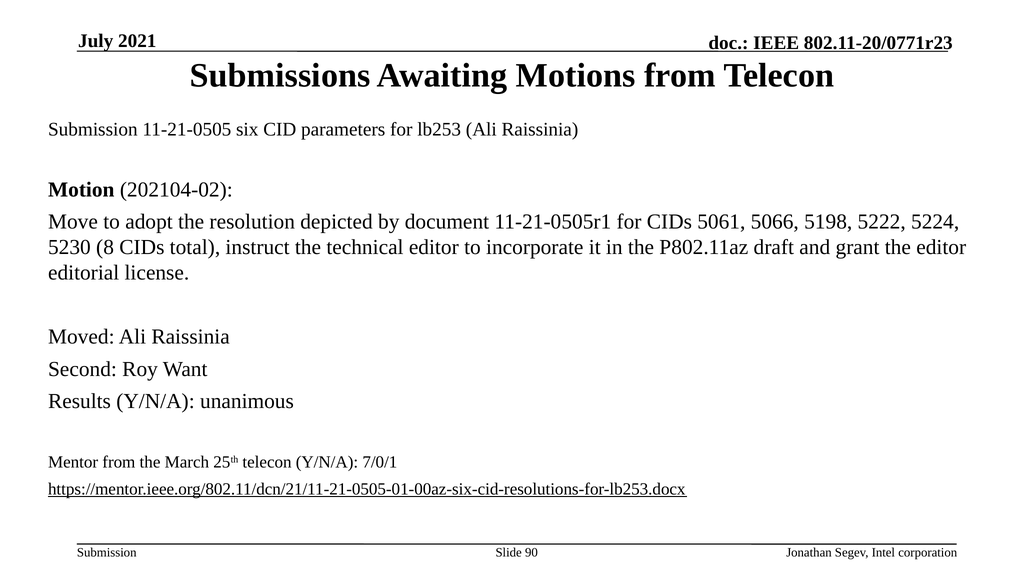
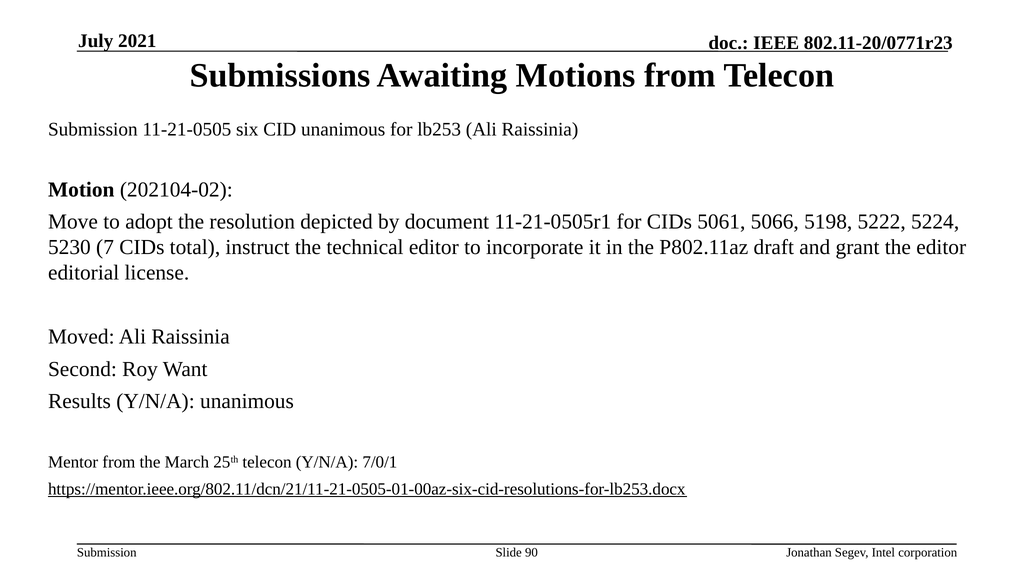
CID parameters: parameters -> unanimous (343, 129)
8: 8 -> 7 (105, 248)
